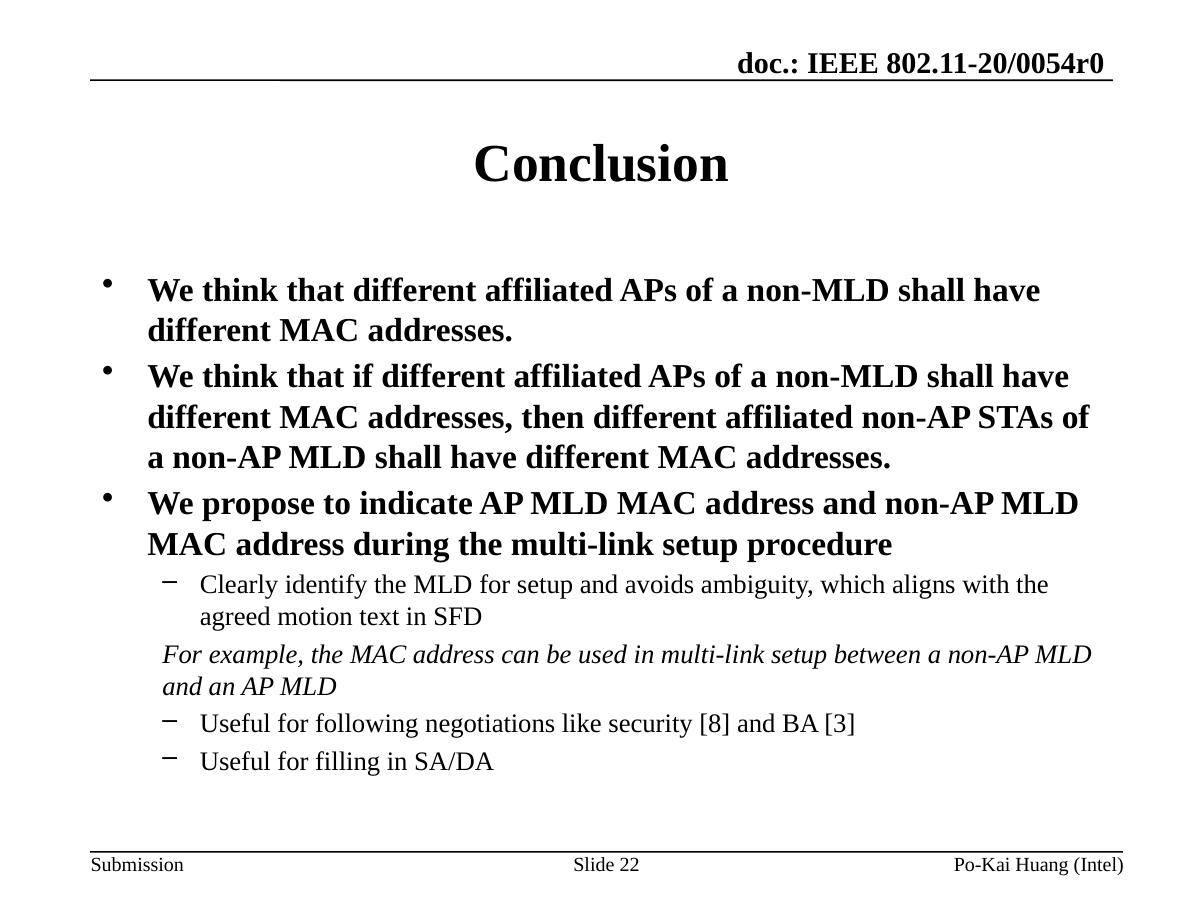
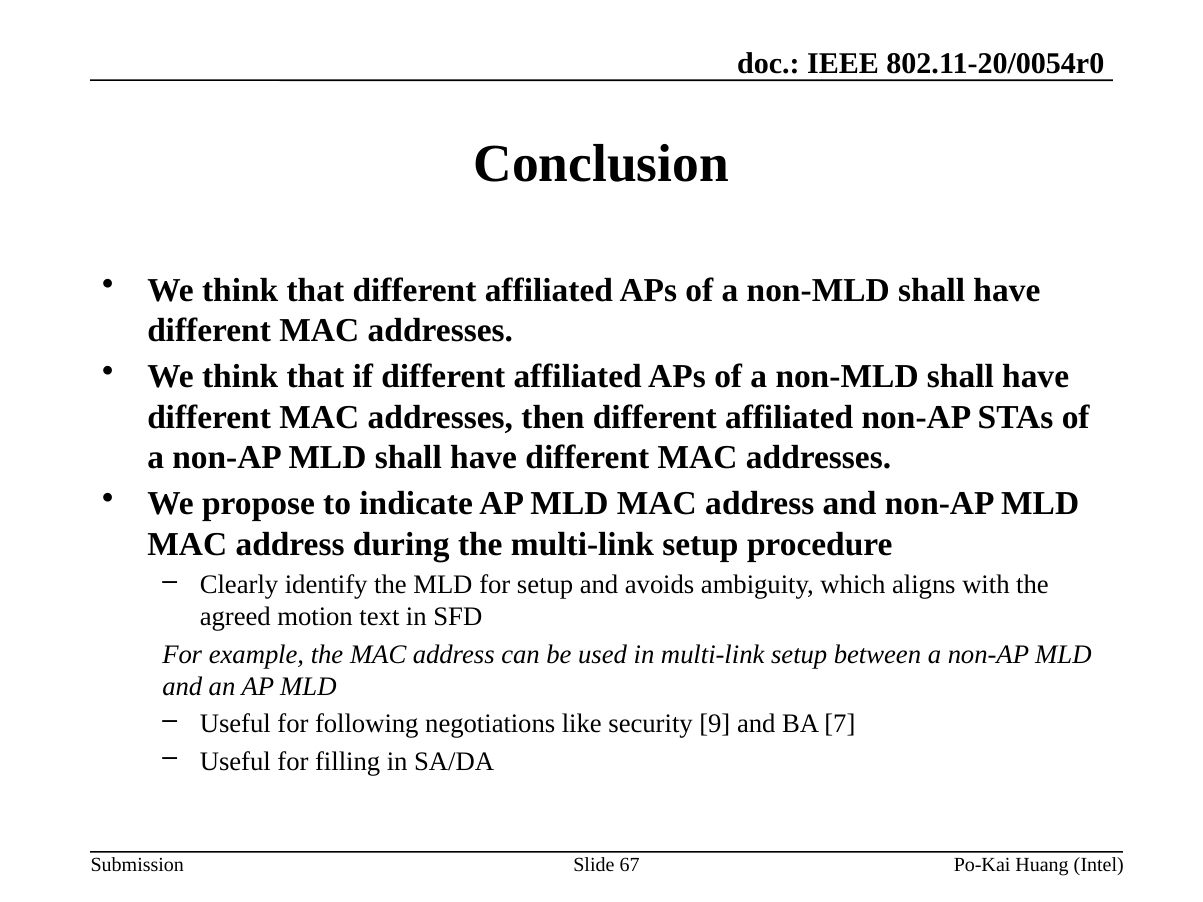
8: 8 -> 9 (715, 724)
3: 3 -> 7 (840, 724)
22: 22 -> 67 (630, 865)
